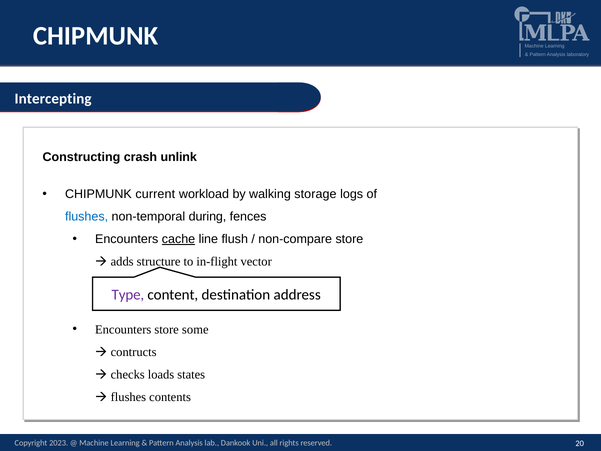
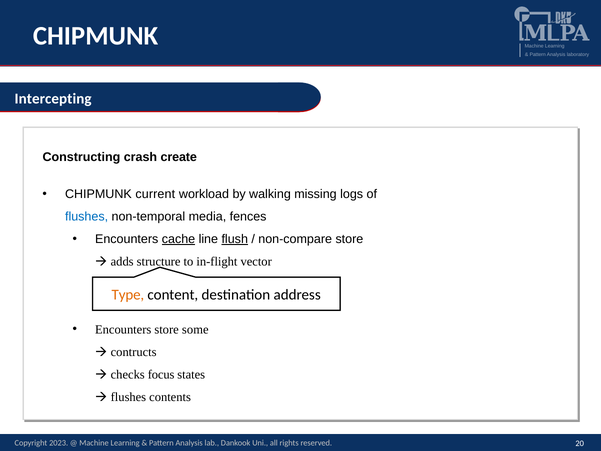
unlink: unlink -> create (179, 157)
storage: storage -> missing (315, 194)
during: during -> media (207, 217)
flush underline: none -> present (235, 239)
Type colour: purple -> orange (128, 295)
loads: loads -> focus (161, 374)
